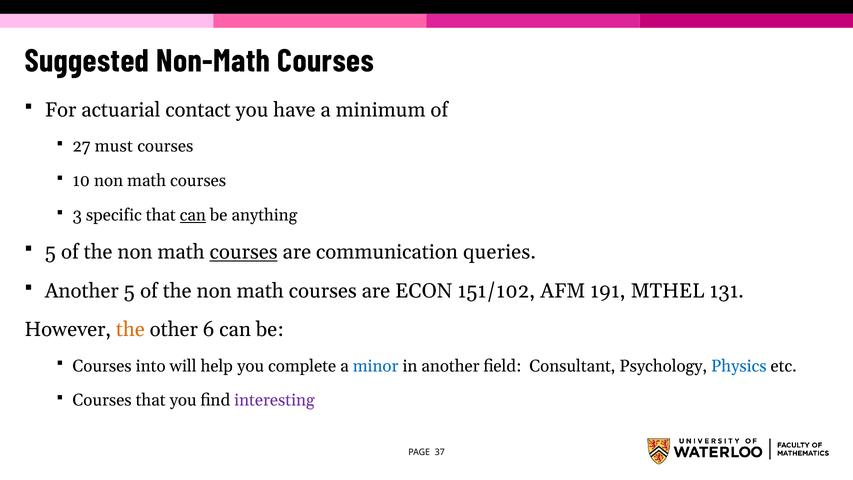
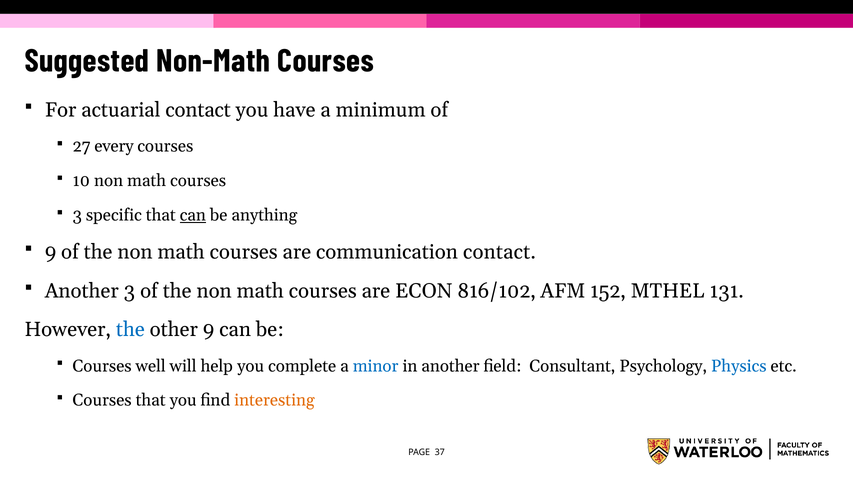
must: must -> every (114, 146)
5: 5 -> 9 (51, 252)
courses underline: present -> none (244, 252)
communication queries: queries -> contact (499, 252)
Another 5: 5 -> 3 (129, 291)
151/102: 151/102 -> 816/102 (497, 291)
191: 191 -> 152 (608, 291)
the colour: orange -> blue (130, 329)
other 6: 6 -> 9 (209, 329)
into: into -> well (151, 366)
interesting colour: purple -> orange (274, 400)
